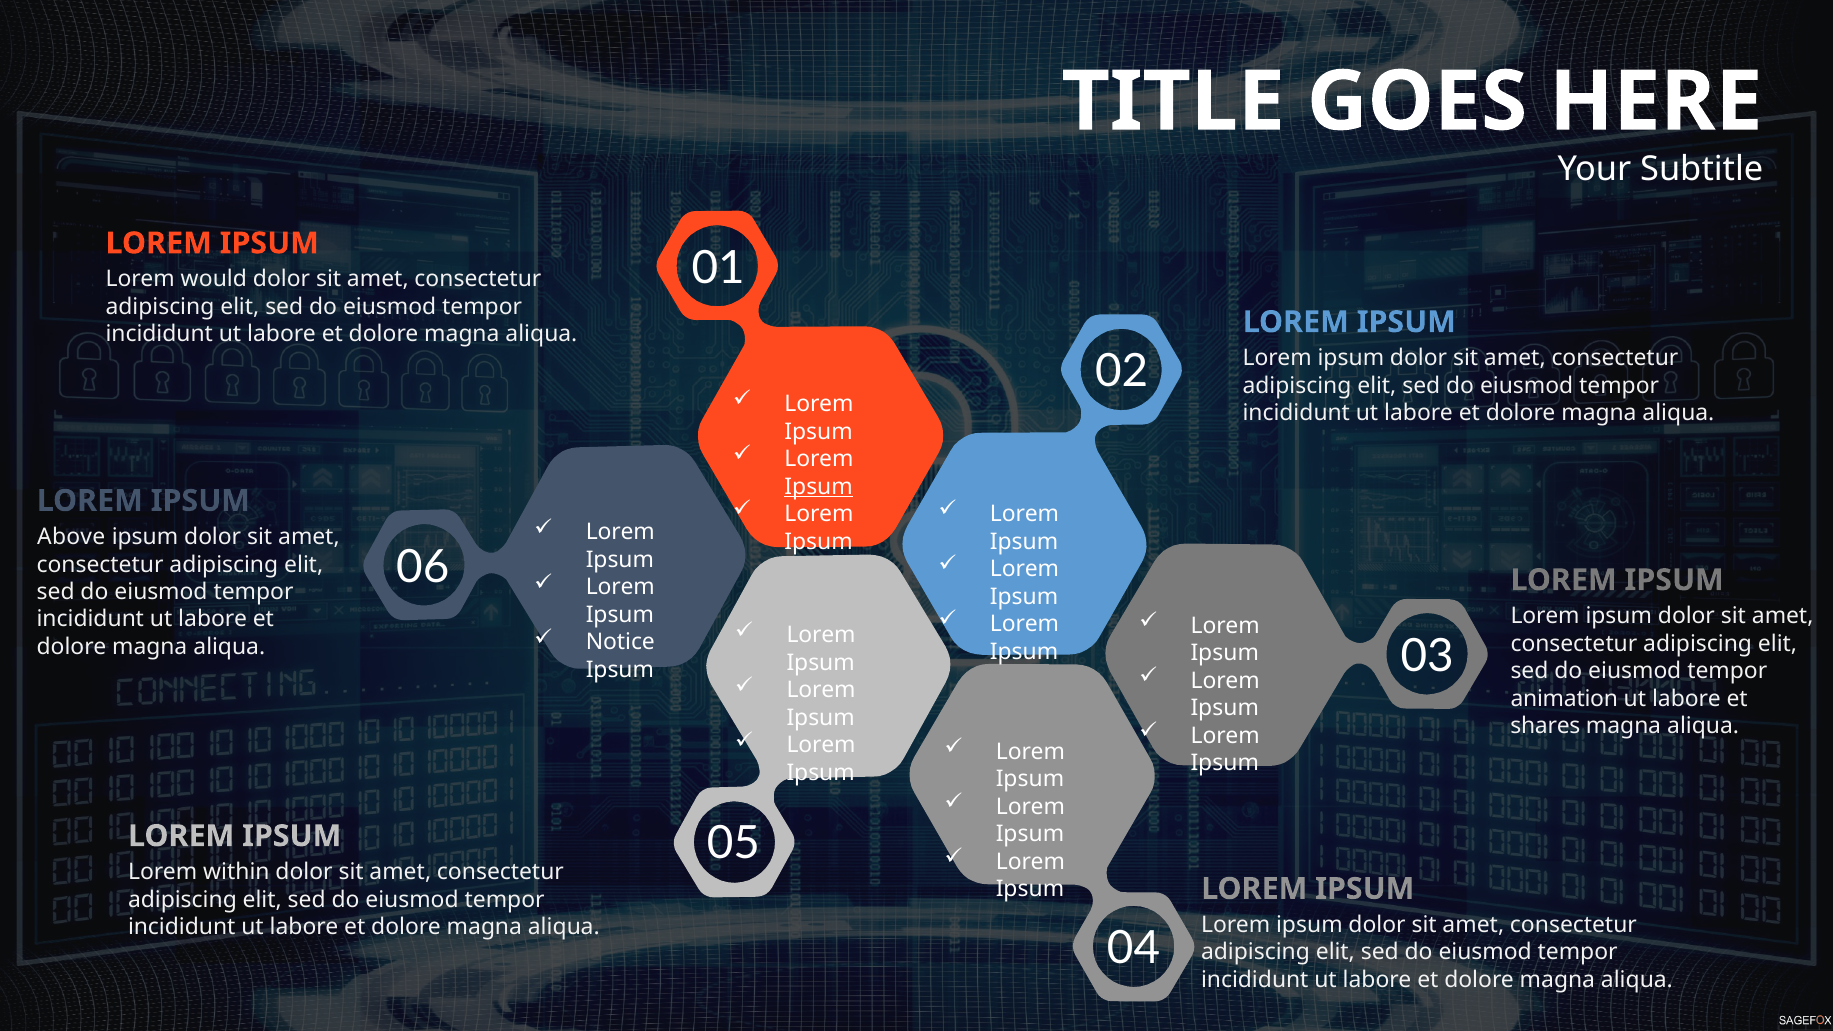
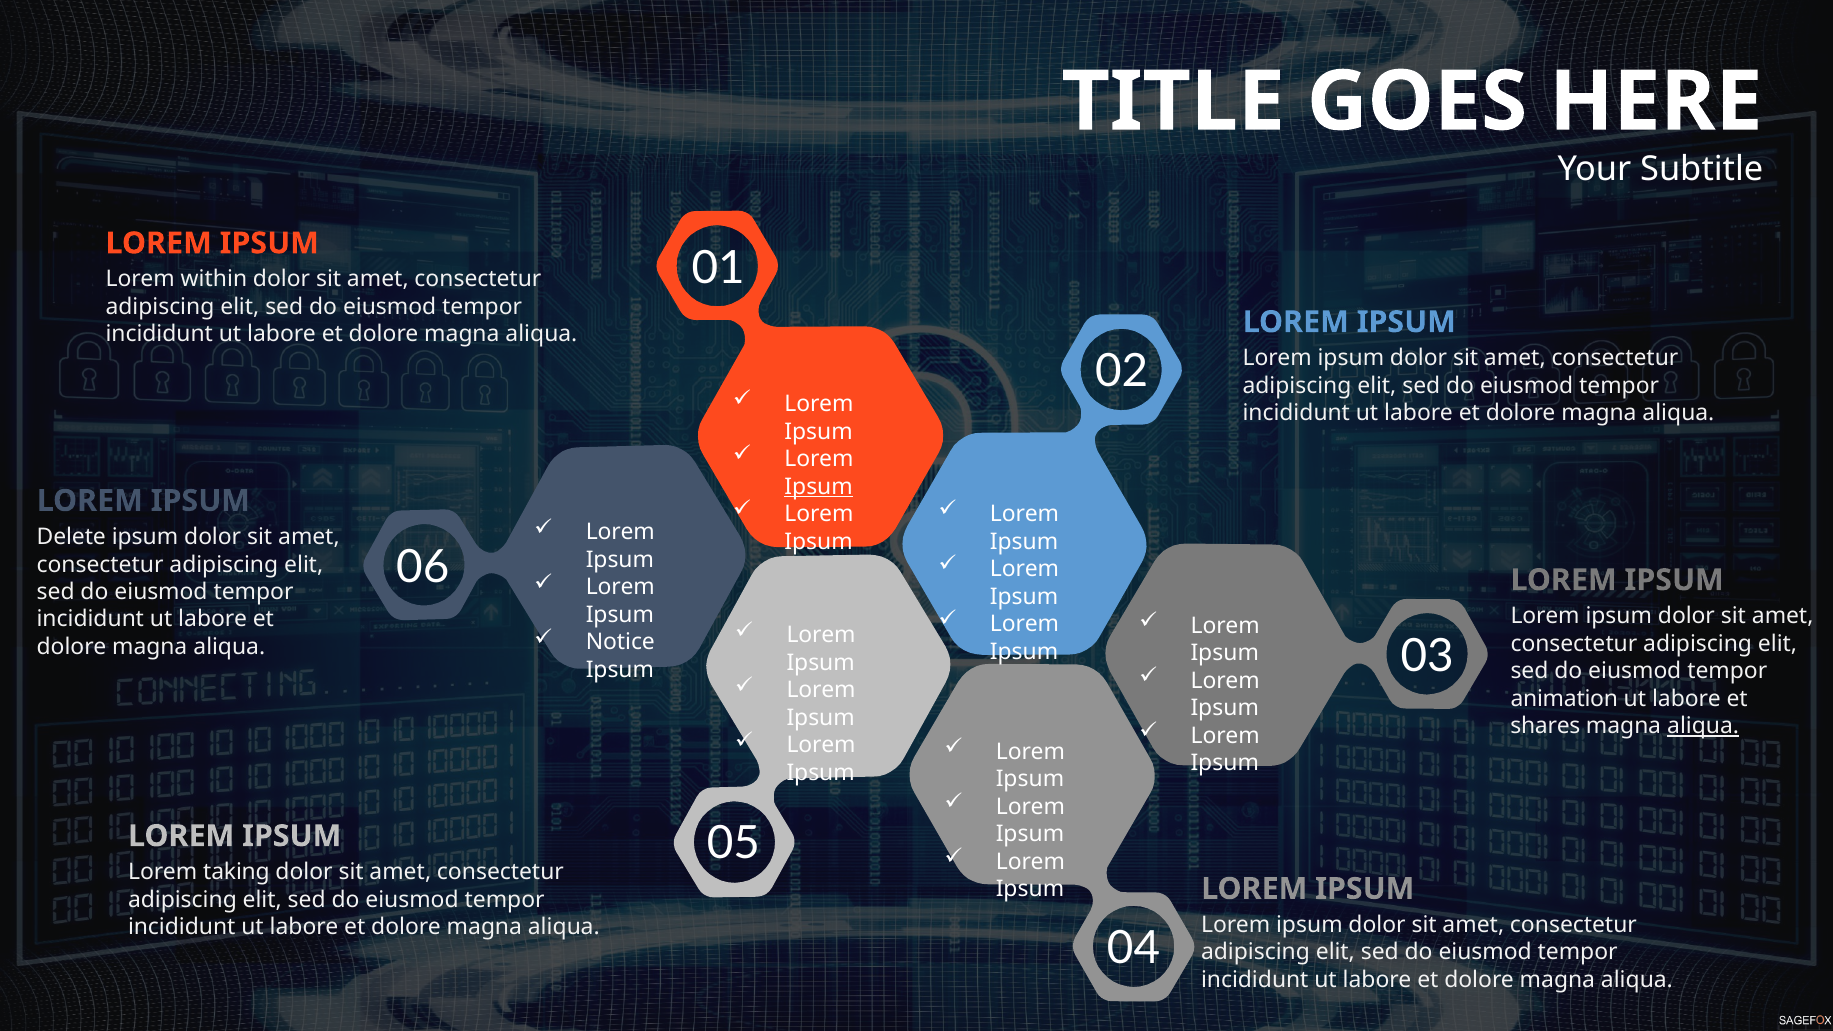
would: would -> within (214, 279)
Above: Above -> Delete (71, 537)
aliqua underline: none -> present (1703, 726)
within: within -> taking (236, 872)
